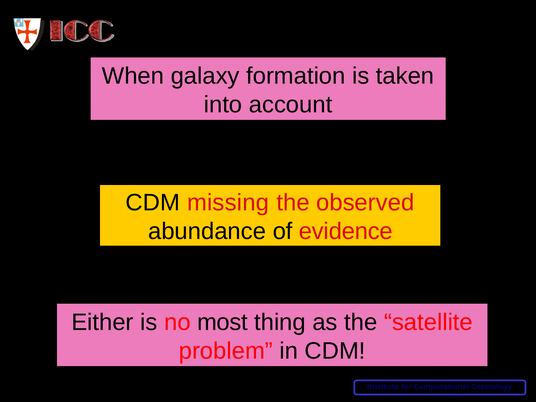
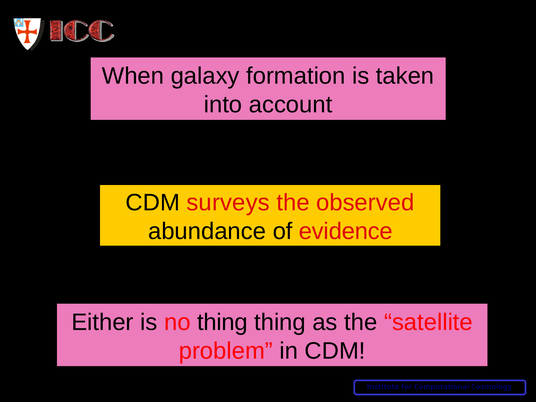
missing: missing -> surveys (228, 203)
no most: most -> thing (222, 322)
